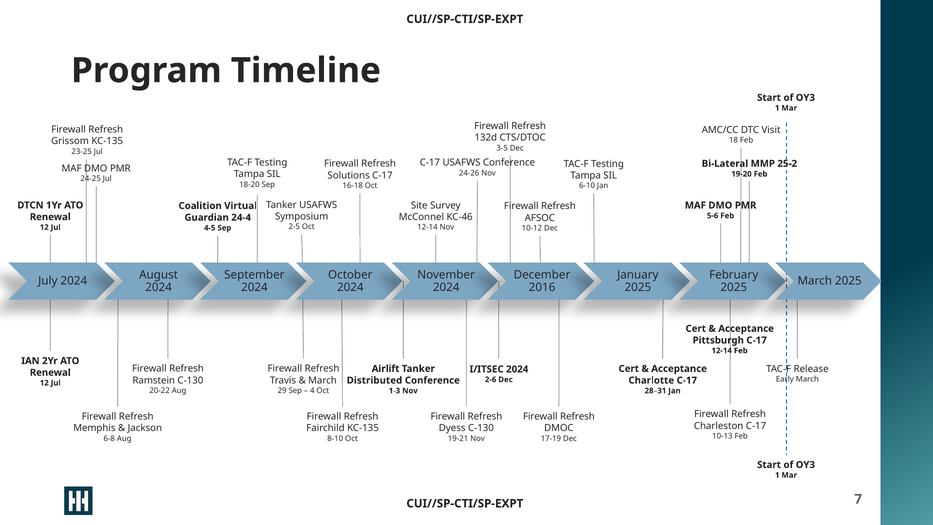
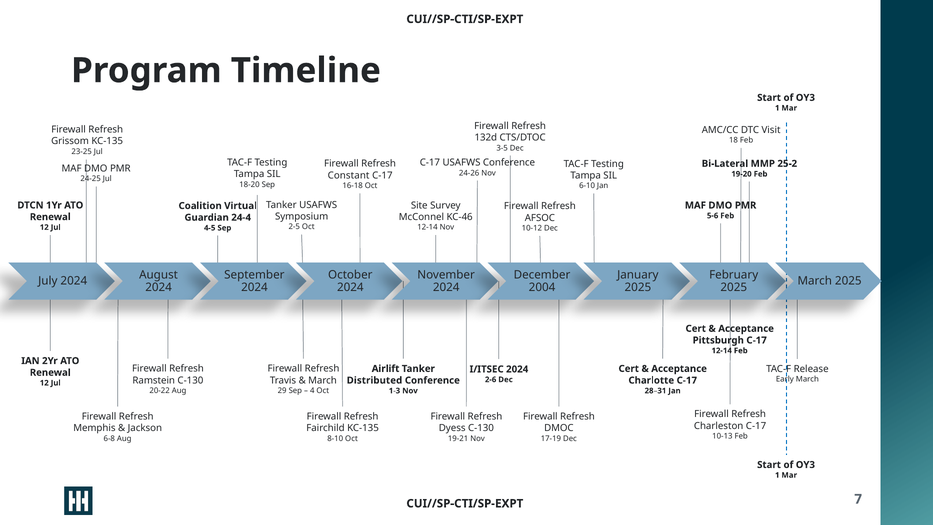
Solutions: Solutions -> Constant (349, 175)
2016: 2016 -> 2004 (542, 287)
